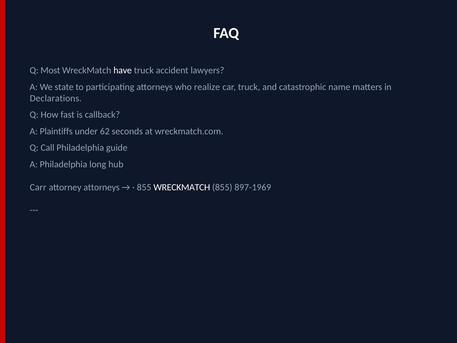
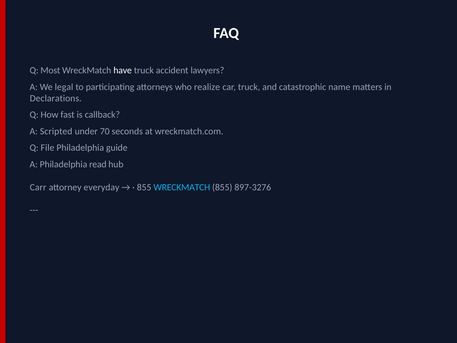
state: state -> legal (64, 87)
Plaintiffs: Plaintiffs -> Scripted (56, 131)
62: 62 -> 70 (105, 131)
Call: Call -> File (47, 148)
long: long -> read (98, 164)
attorney attorneys: attorneys -> everyday (102, 187)
WRECKMATCH colour: white -> light blue (182, 187)
897-1969: 897-1969 -> 897-3276 (253, 187)
